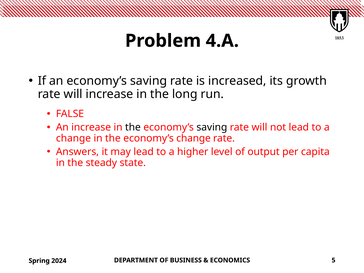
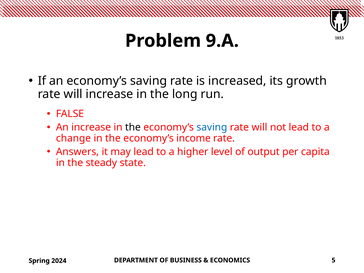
4.A: 4.A -> 9.A (222, 41)
saving colour: black -> blue (212, 127)
economy’s change: change -> income (194, 138)
